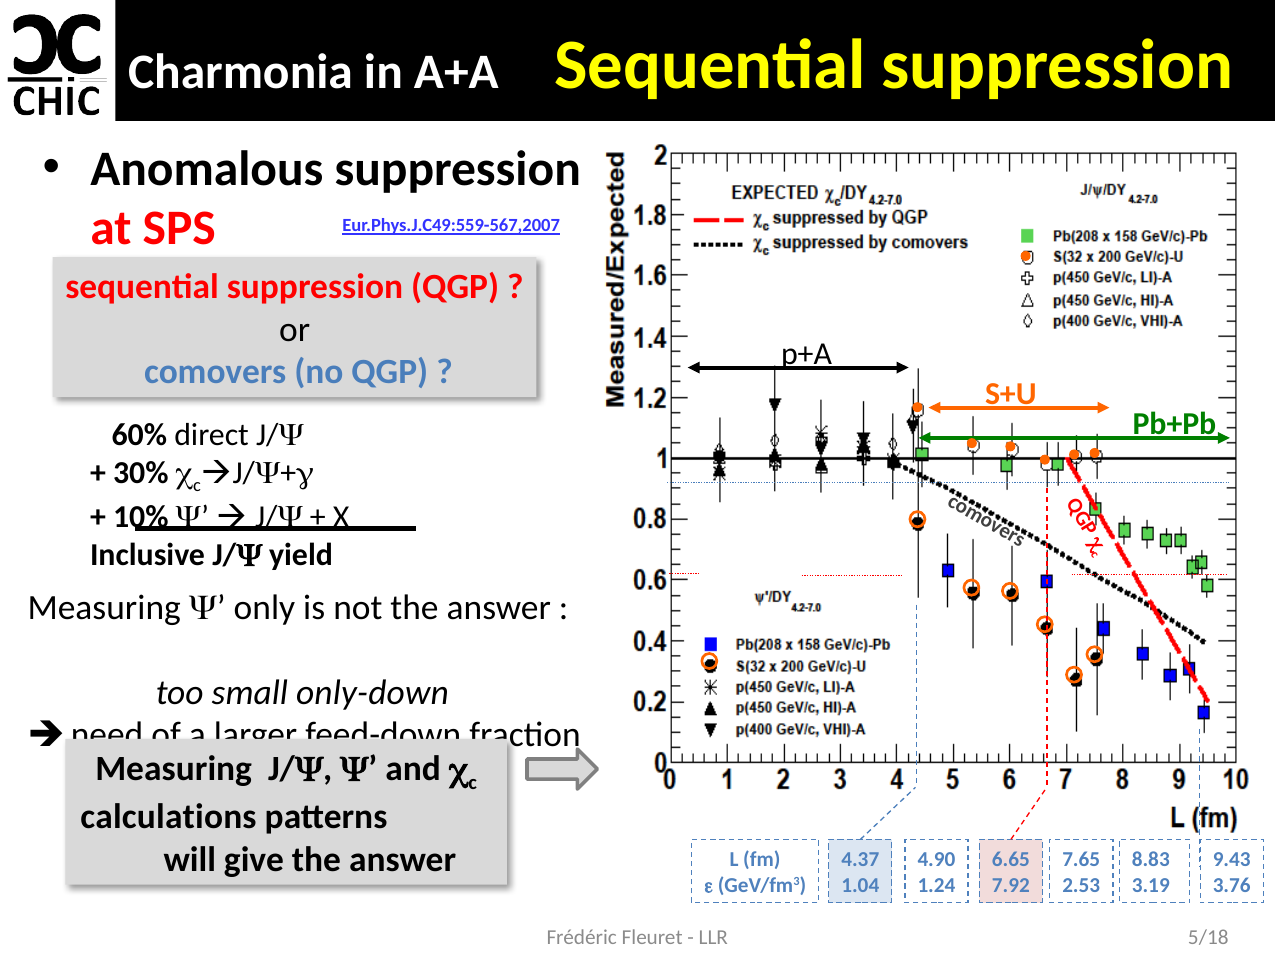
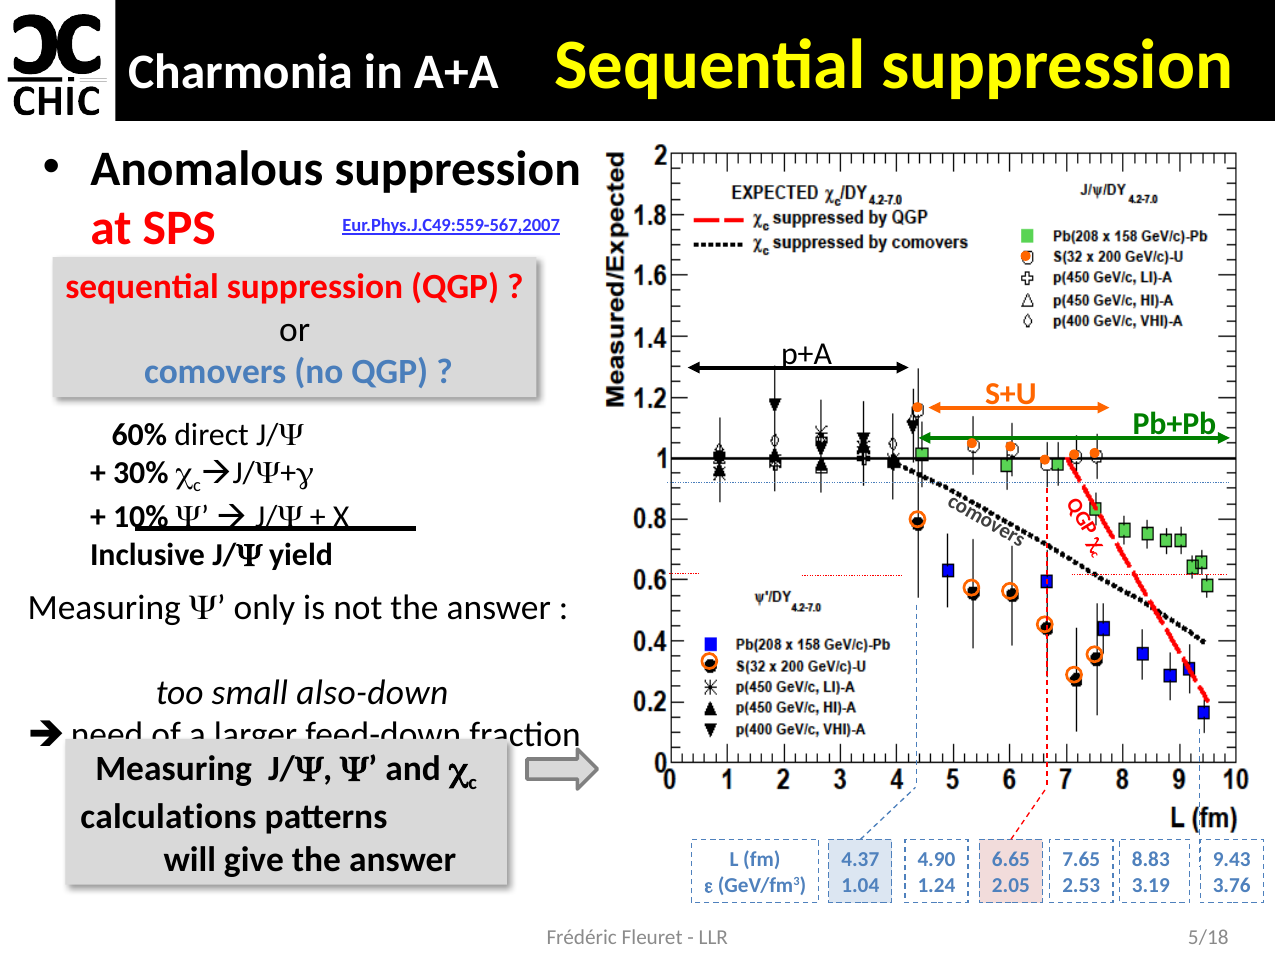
only-down: only-down -> also-down (372, 693)
7.92: 7.92 -> 2.05 (1011, 886)
